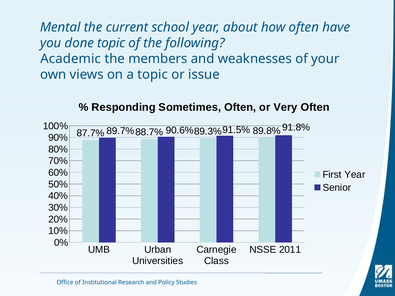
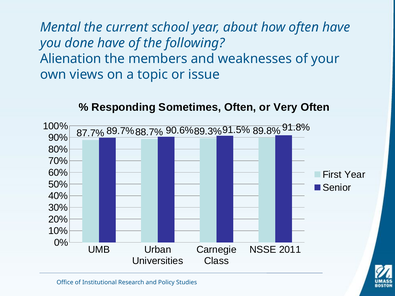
done topic: topic -> have (111, 43)
Academic: Academic -> Alienation (71, 59)
